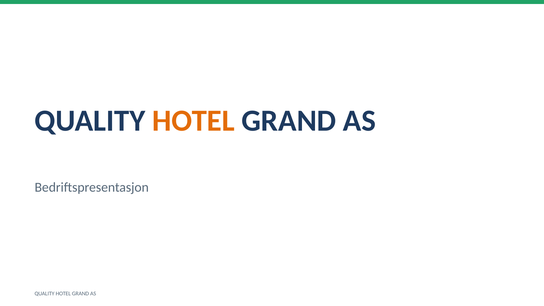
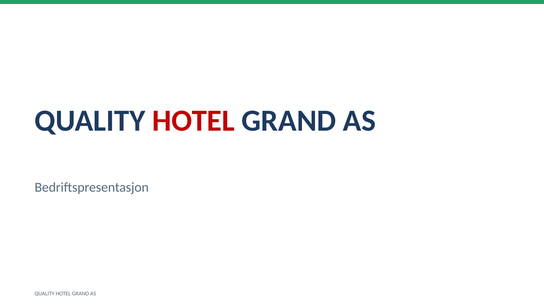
HOTEL colour: orange -> red (193, 121)
